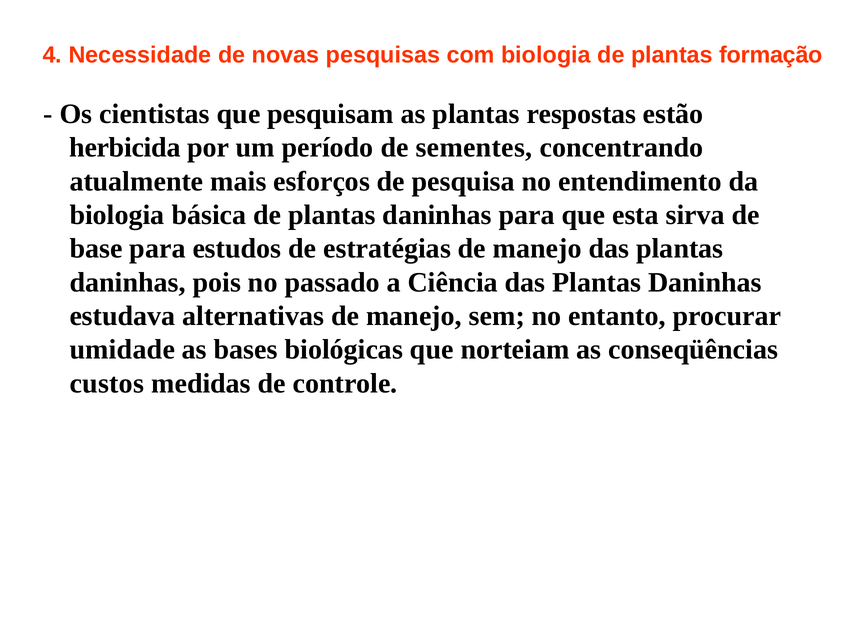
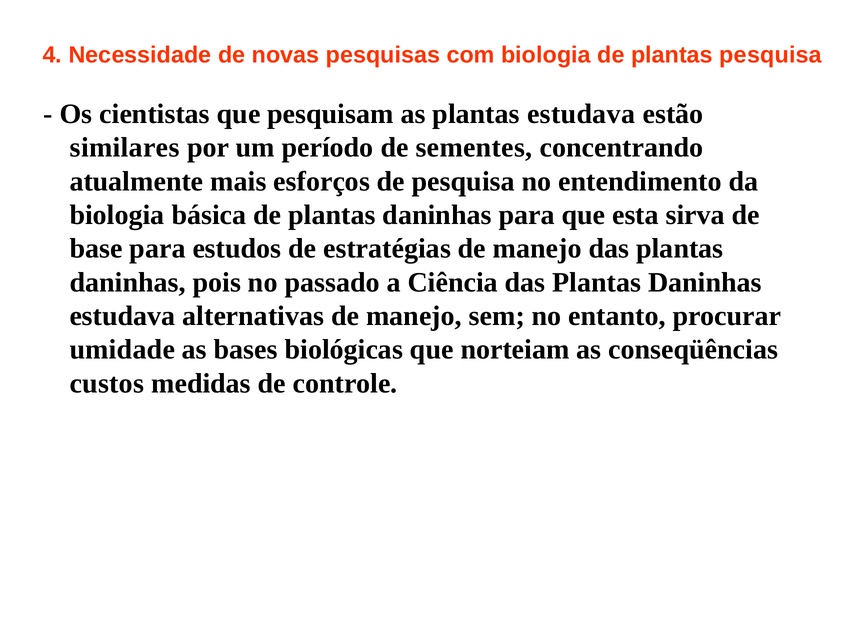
plantas formação: formação -> pesquisa (771, 55)
plantas respostas: respostas -> estudava (581, 114)
herbicida: herbicida -> similares (125, 148)
